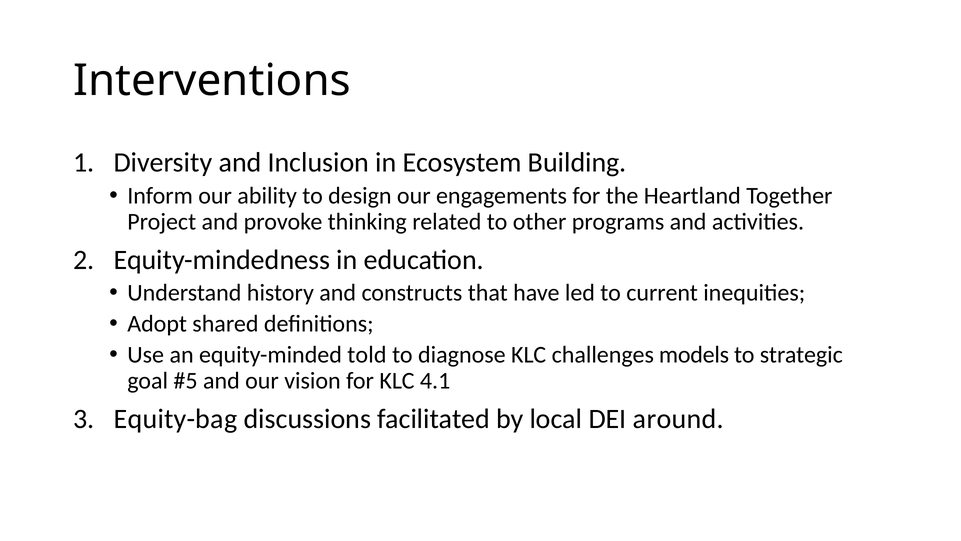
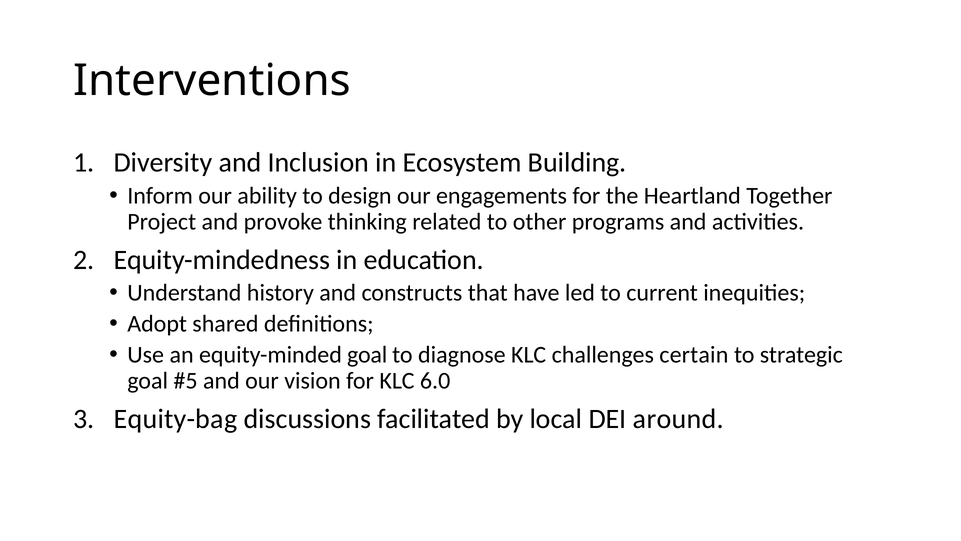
equity-minded told: told -> goal (367, 355)
models: models -> certain (694, 355)
4.1: 4.1 -> 6.0 (435, 381)
